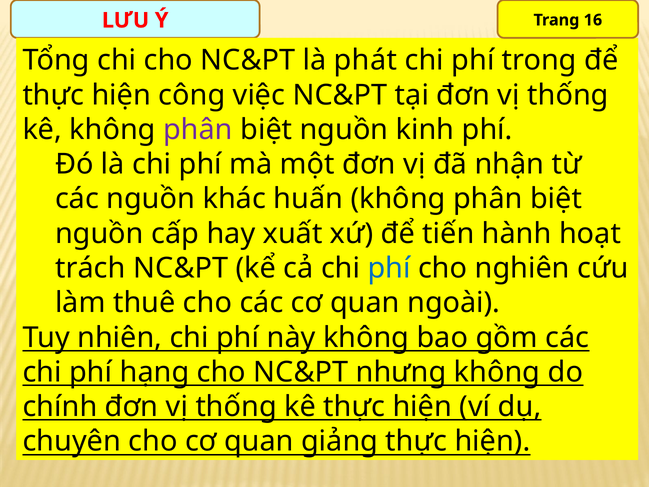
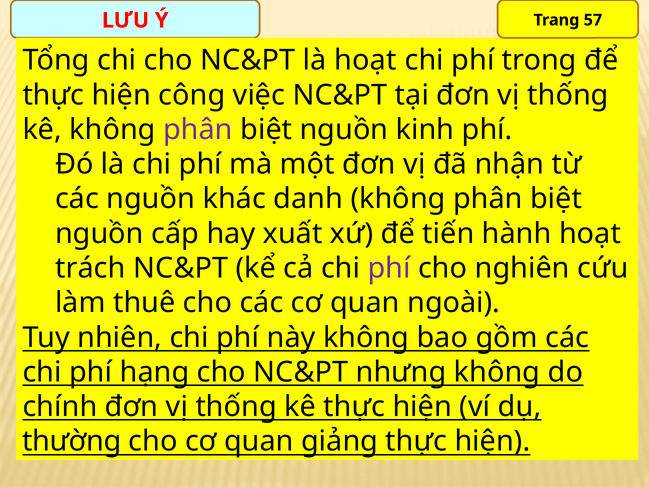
16: 16 -> 57 (593, 20)
là phát: phát -> hoạt (365, 60)
huấn: huấn -> danh (308, 199)
phí colour: blue -> purple (389, 268)
chuyên: chuyên -> thường (72, 441)
